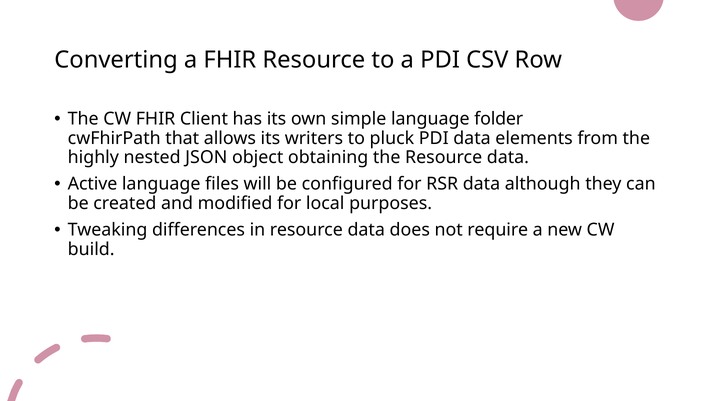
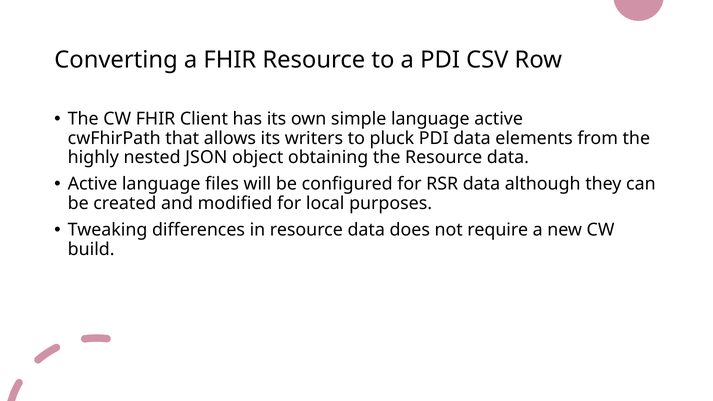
language folder: folder -> active (499, 119)
